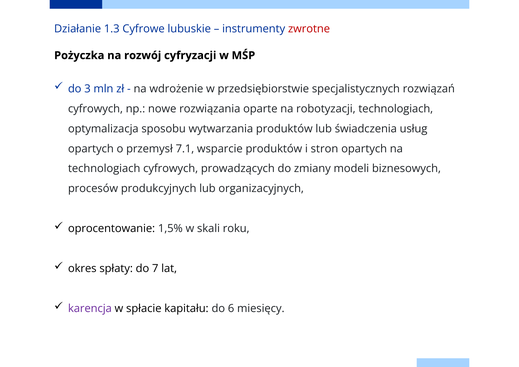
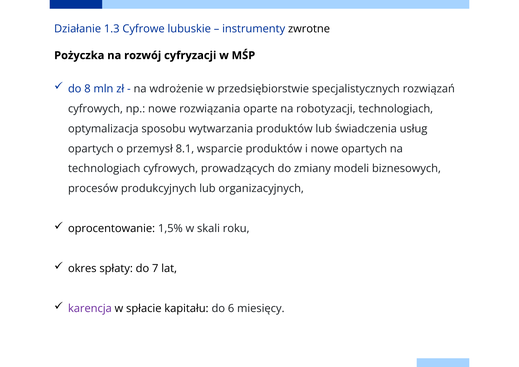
zwrotne colour: red -> black (309, 29)
3: 3 -> 8 (87, 89)
7.1: 7.1 -> 8.1 (185, 149)
i stron: stron -> nowe (325, 149)
